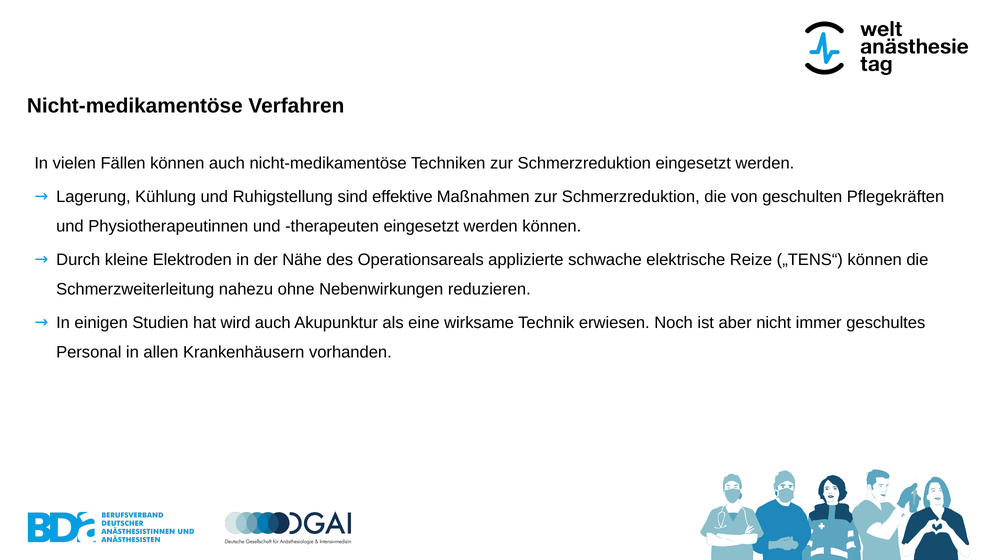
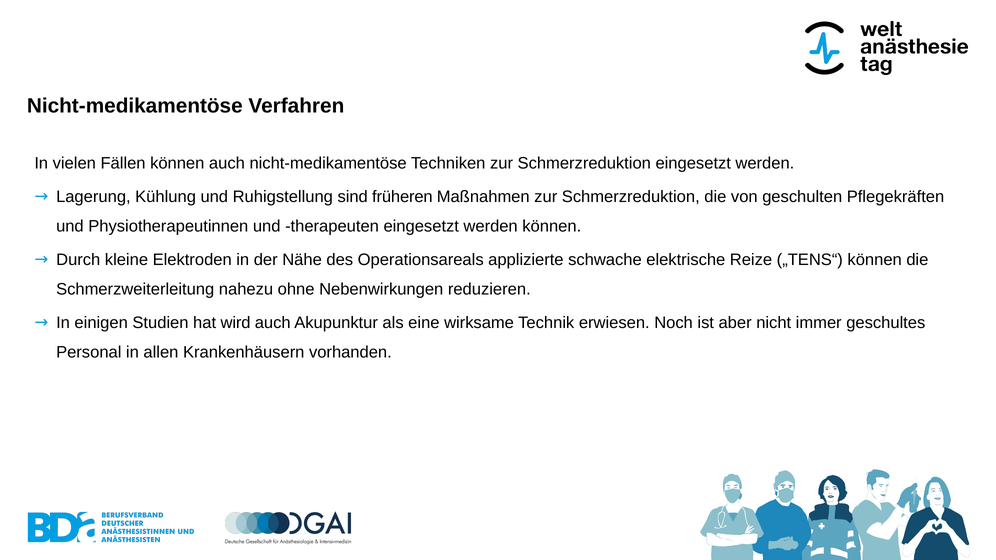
effektive: effektive -> früheren (402, 197)
